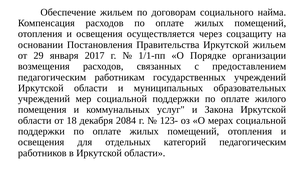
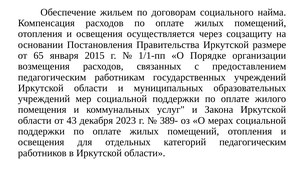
Иркутской жильем: жильем -> размере (269, 45)
29: 29 -> 65 (39, 55)
2017: 2017 -> 2015 (95, 55)
18: 18 -> 43 (72, 120)
2084: 2084 -> 2023 (126, 120)
123-: 123- -> 389- (169, 120)
